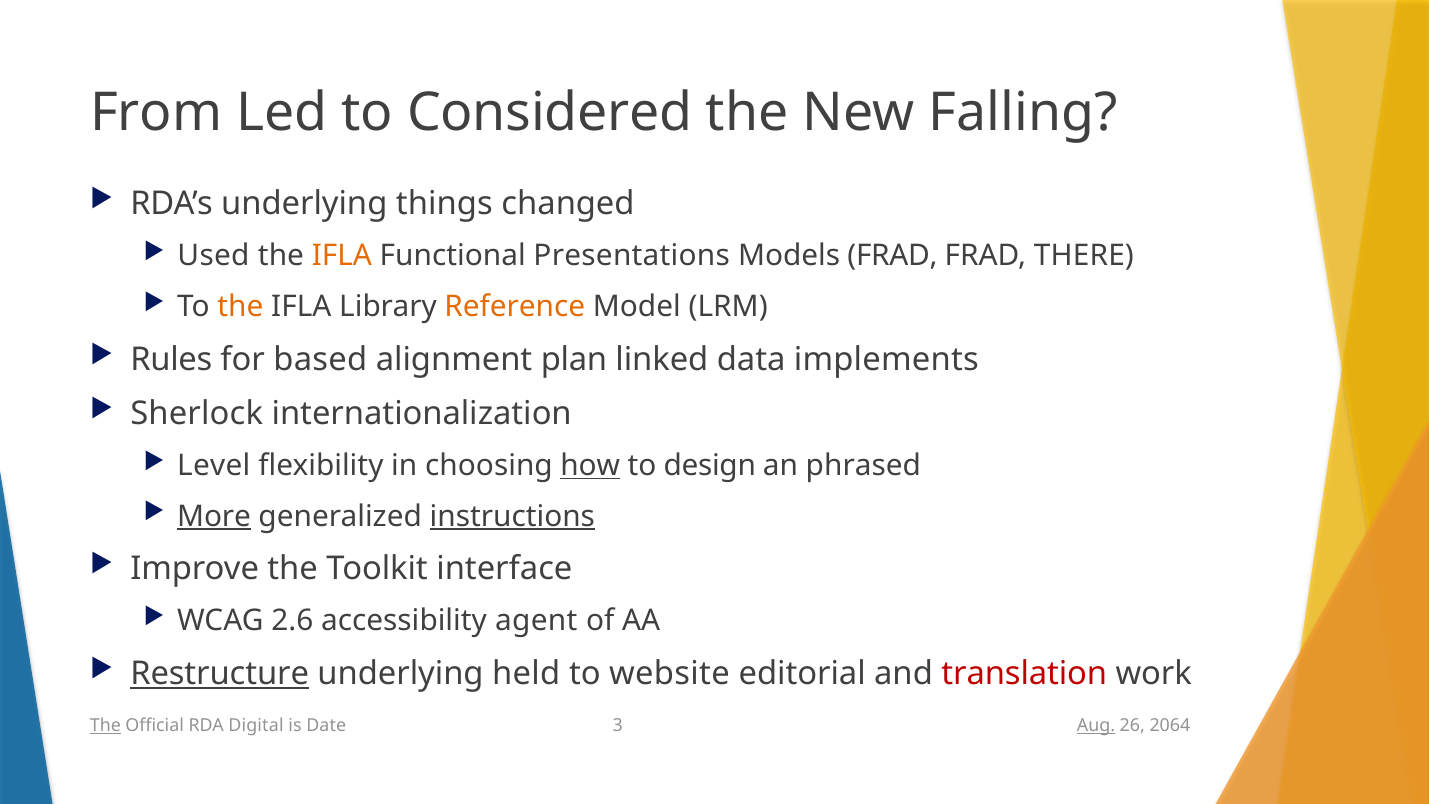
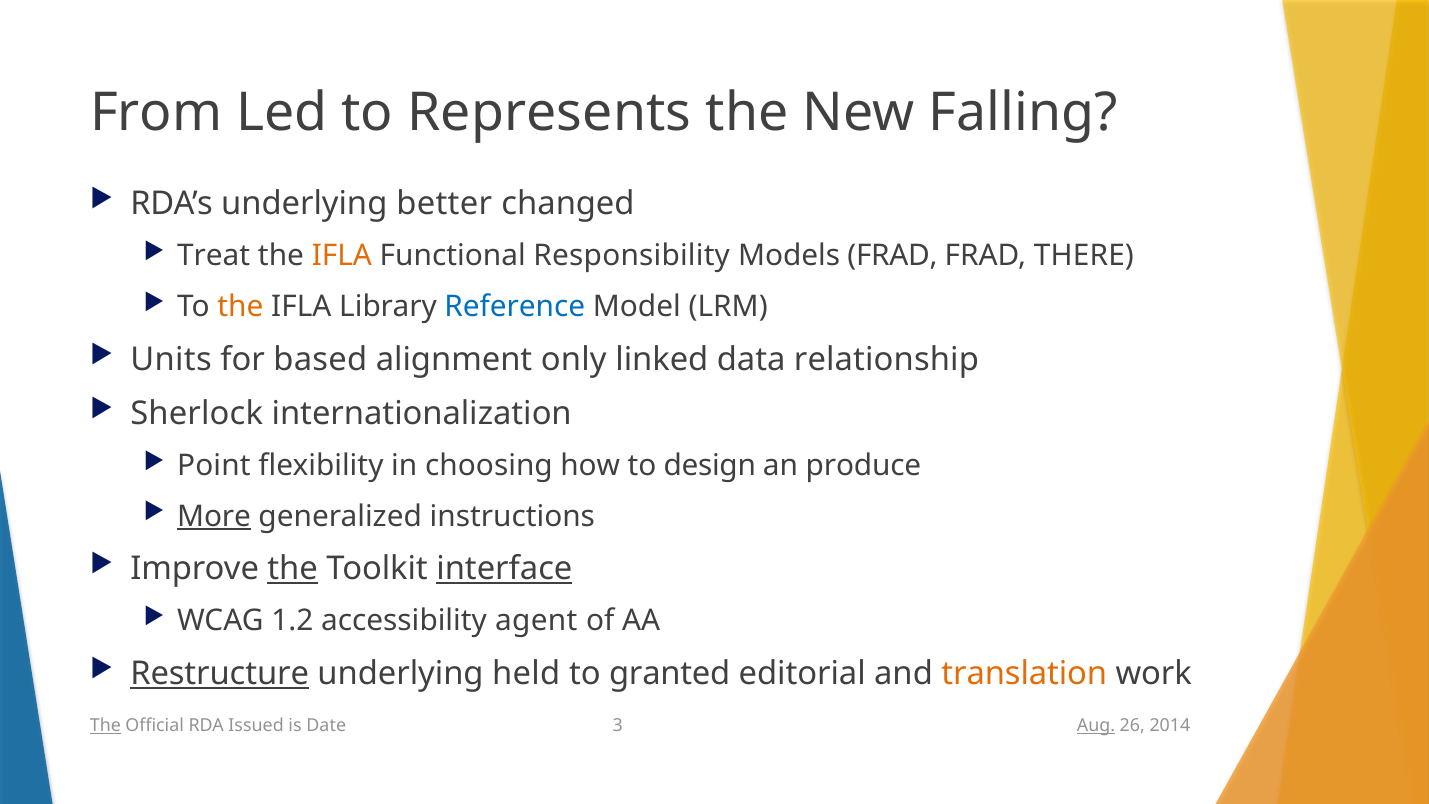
Considered: Considered -> Represents (549, 113)
things: things -> better (444, 204)
Used: Used -> Treat (214, 256)
Presentations: Presentations -> Responsibility (632, 256)
Reference colour: orange -> blue (515, 307)
Rules: Rules -> Units (171, 359)
plan: plan -> only (574, 359)
implements: implements -> relationship (886, 359)
Level: Level -> Point (214, 465)
how underline: present -> none (590, 465)
phrased: phrased -> produce (863, 465)
instructions underline: present -> none (512, 516)
the underline: none -> present (293, 569)
interface underline: none -> present (504, 569)
2.6: 2.6 -> 1.2 (292, 621)
website: website -> granted (670, 674)
translation colour: red -> orange (1024, 674)
Digital: Digital -> Issued (256, 725)
2064: 2064 -> 2014 (1170, 725)
